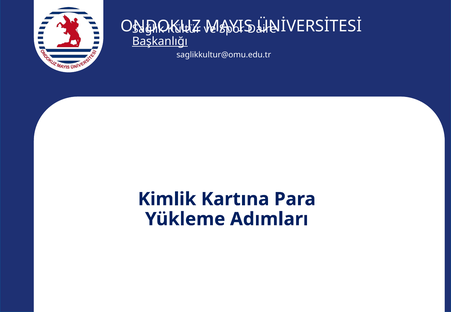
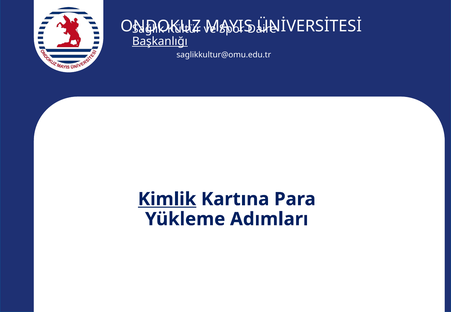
Kimlik underline: none -> present (167, 199)
